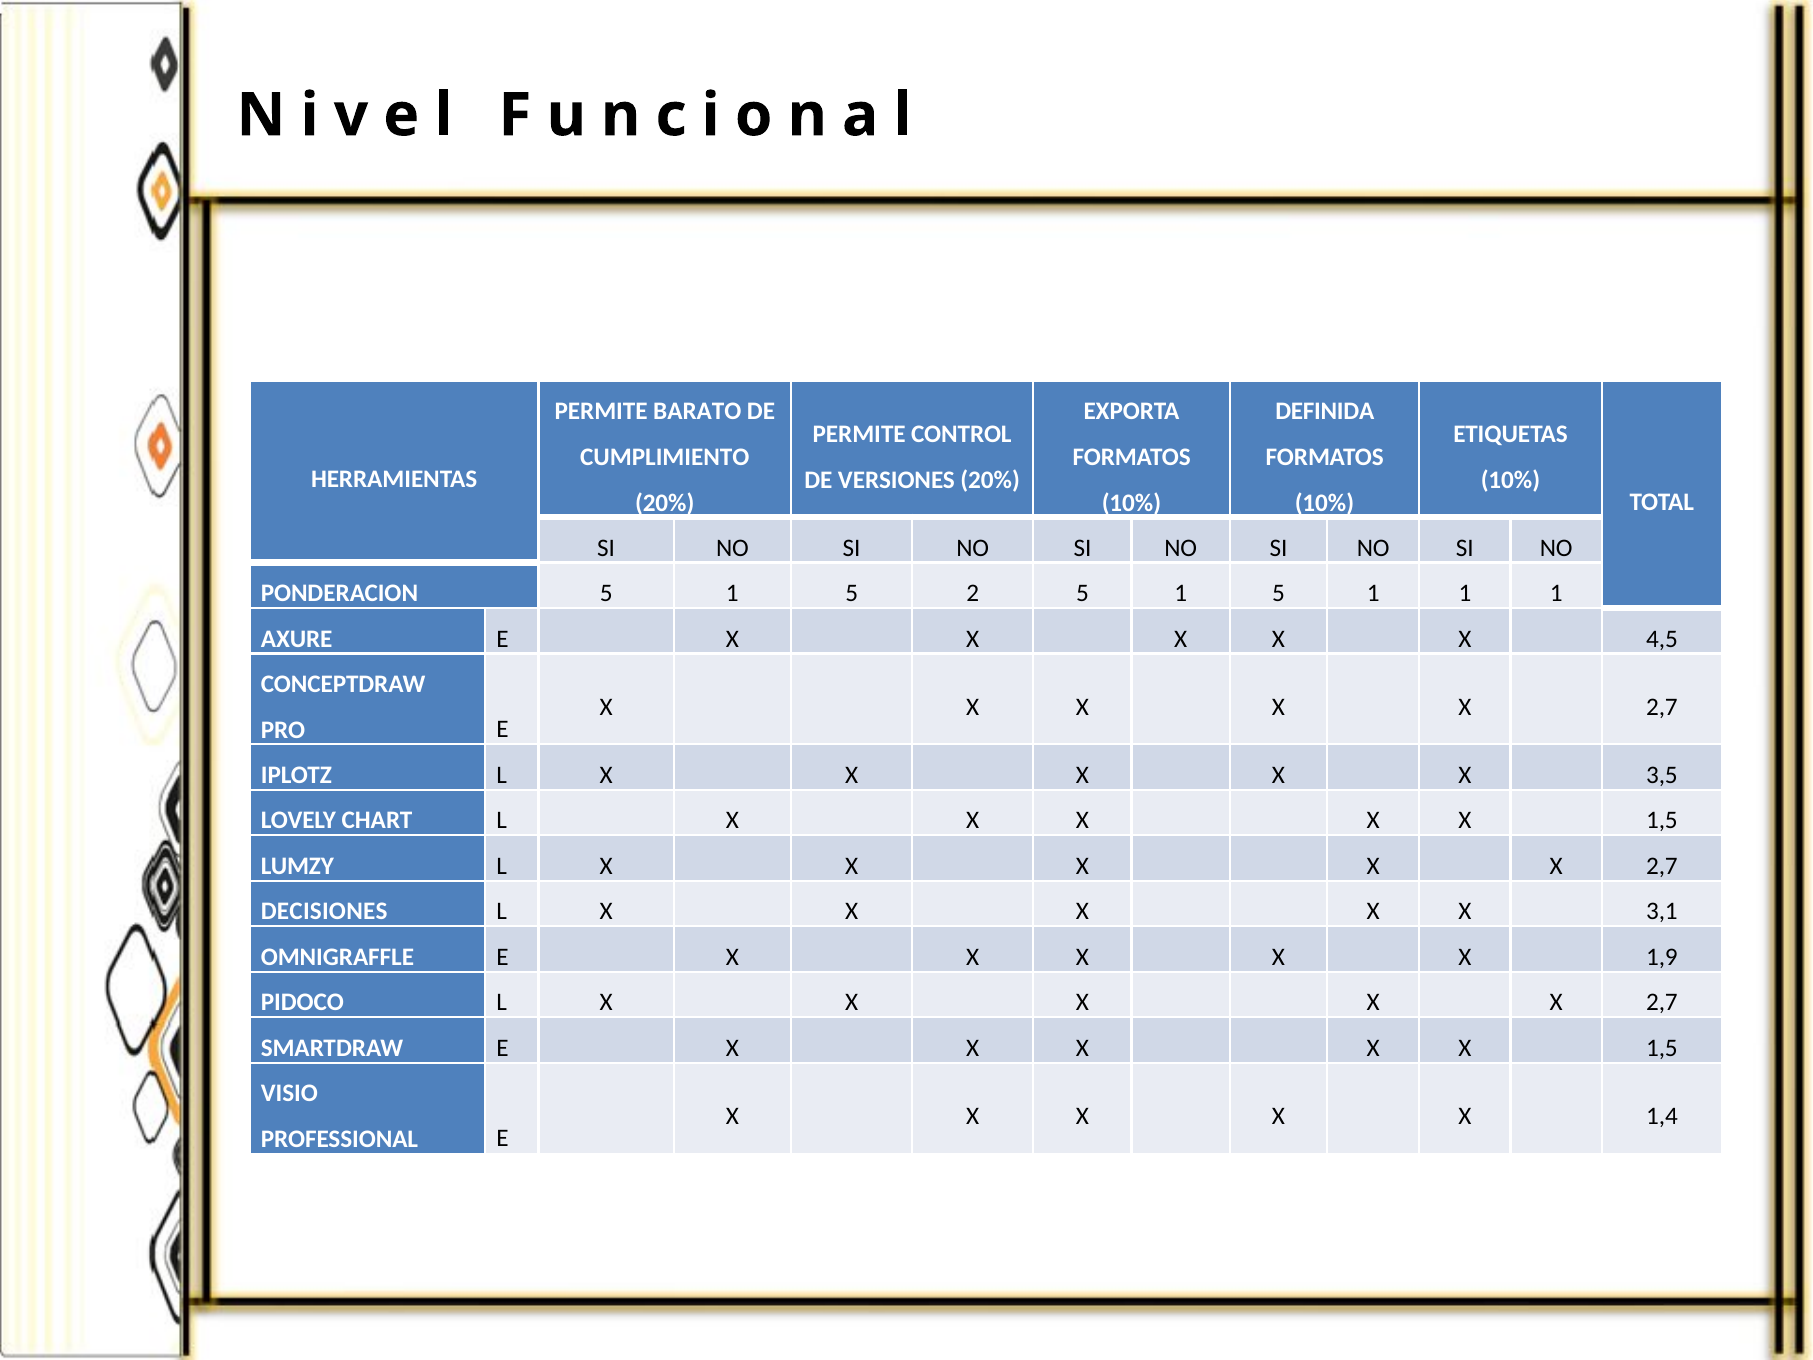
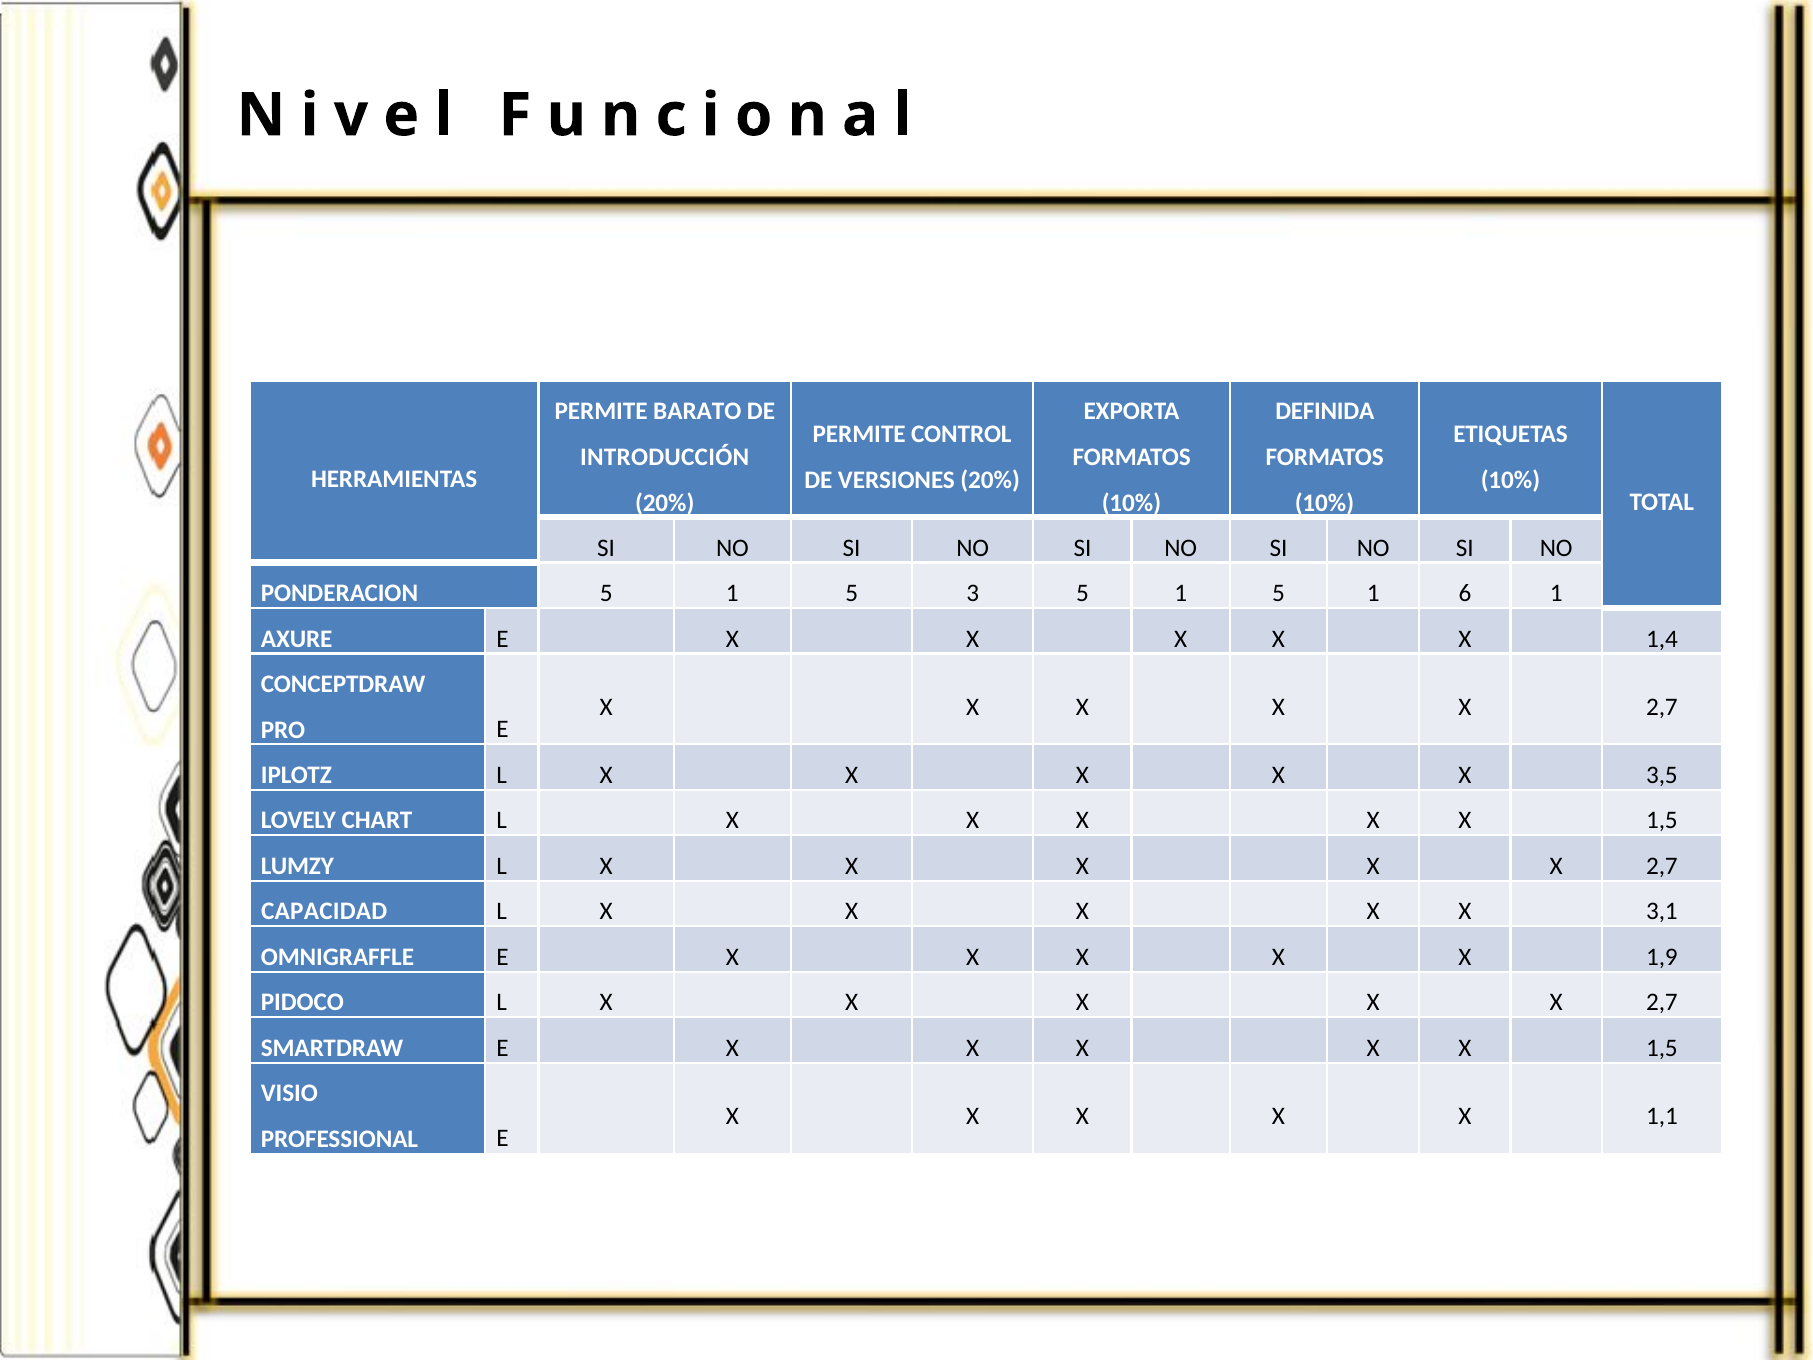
CUMPLIMIENTO: CUMPLIMIENTO -> INTRODUCCIÓN (665, 457)
2: 2 -> 3 (973, 593)
5 1 1: 1 -> 6 (1465, 593)
4,5: 4,5 -> 1,4 (1662, 639)
DECISIONES: DECISIONES -> CAPACIDAD (324, 911)
1,4: 1,4 -> 1,1 (1662, 1116)
